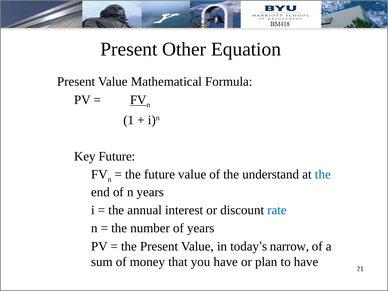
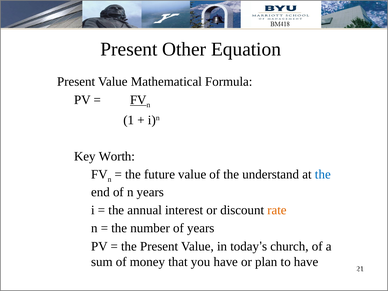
Key Future: Future -> Worth (117, 156)
rate colour: blue -> orange (277, 210)
narrow: narrow -> church (289, 246)
